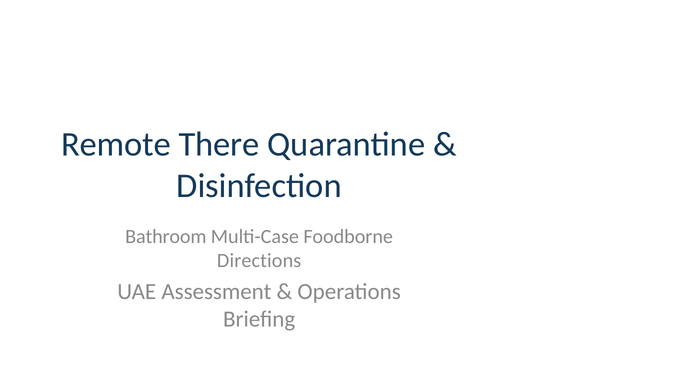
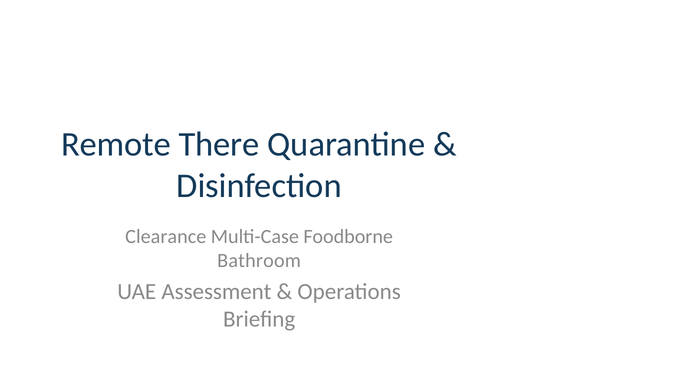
Bathroom: Bathroom -> Clearance (166, 236)
Directions: Directions -> Bathroom (259, 261)
